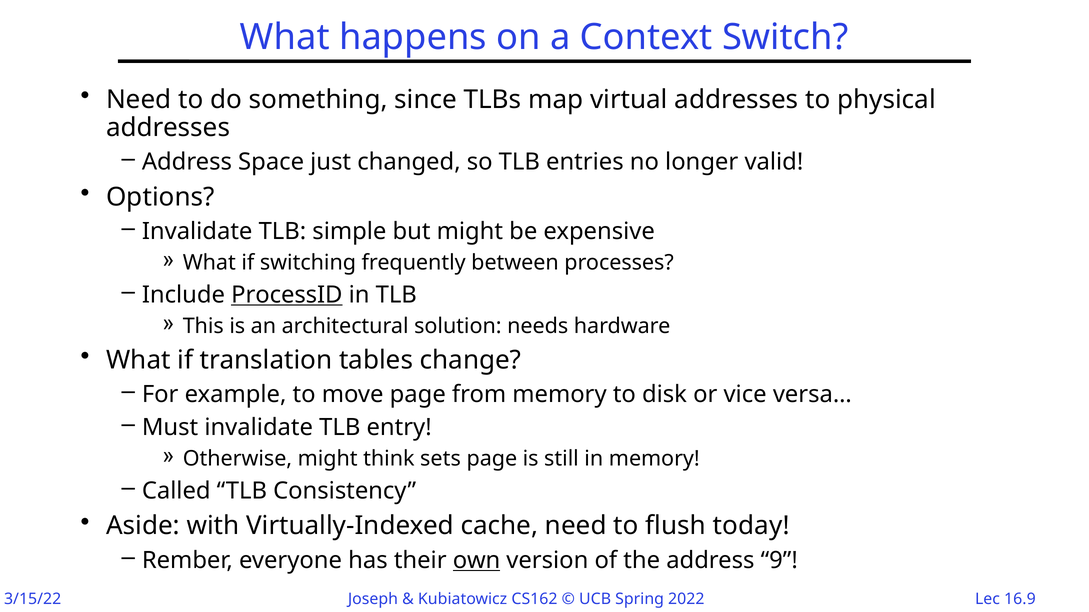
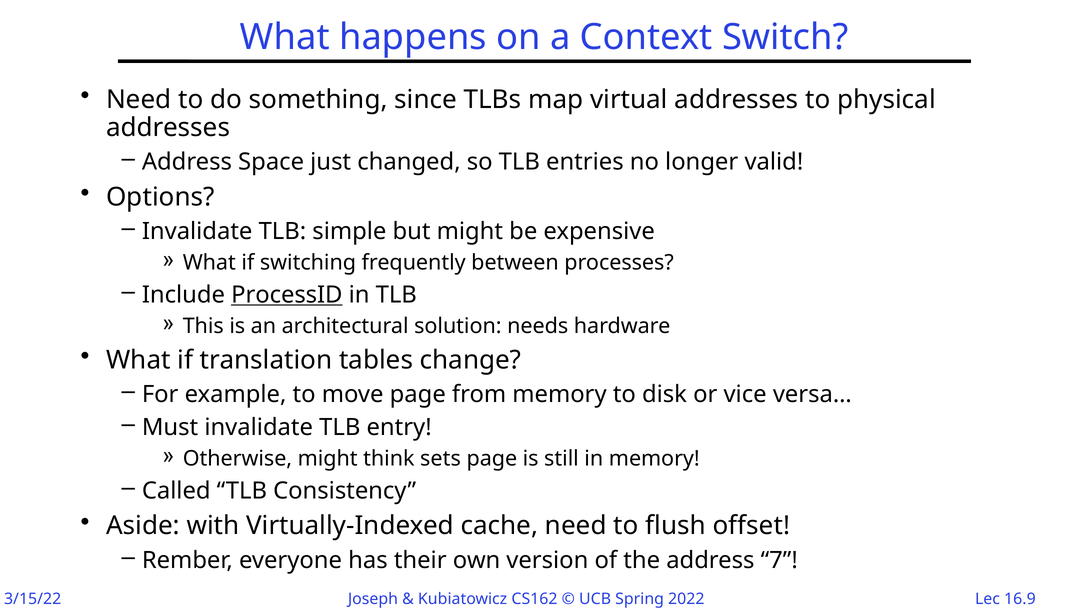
today: today -> offset (751, 526)
own underline: present -> none (477, 561)
9: 9 -> 7 (779, 561)
